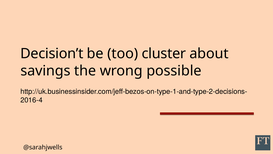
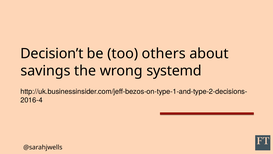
cluster: cluster -> others (164, 53)
possible: possible -> systemd (174, 71)
